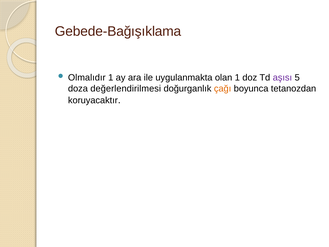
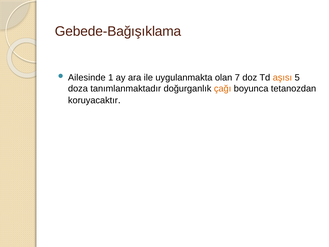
Olmalıdır: Olmalıdır -> Ailesinde (87, 77)
olan 1: 1 -> 7 (237, 77)
aşısı colour: purple -> orange (282, 77)
değerlendirilmesi: değerlendirilmesi -> tanımlanmaktadır (126, 88)
